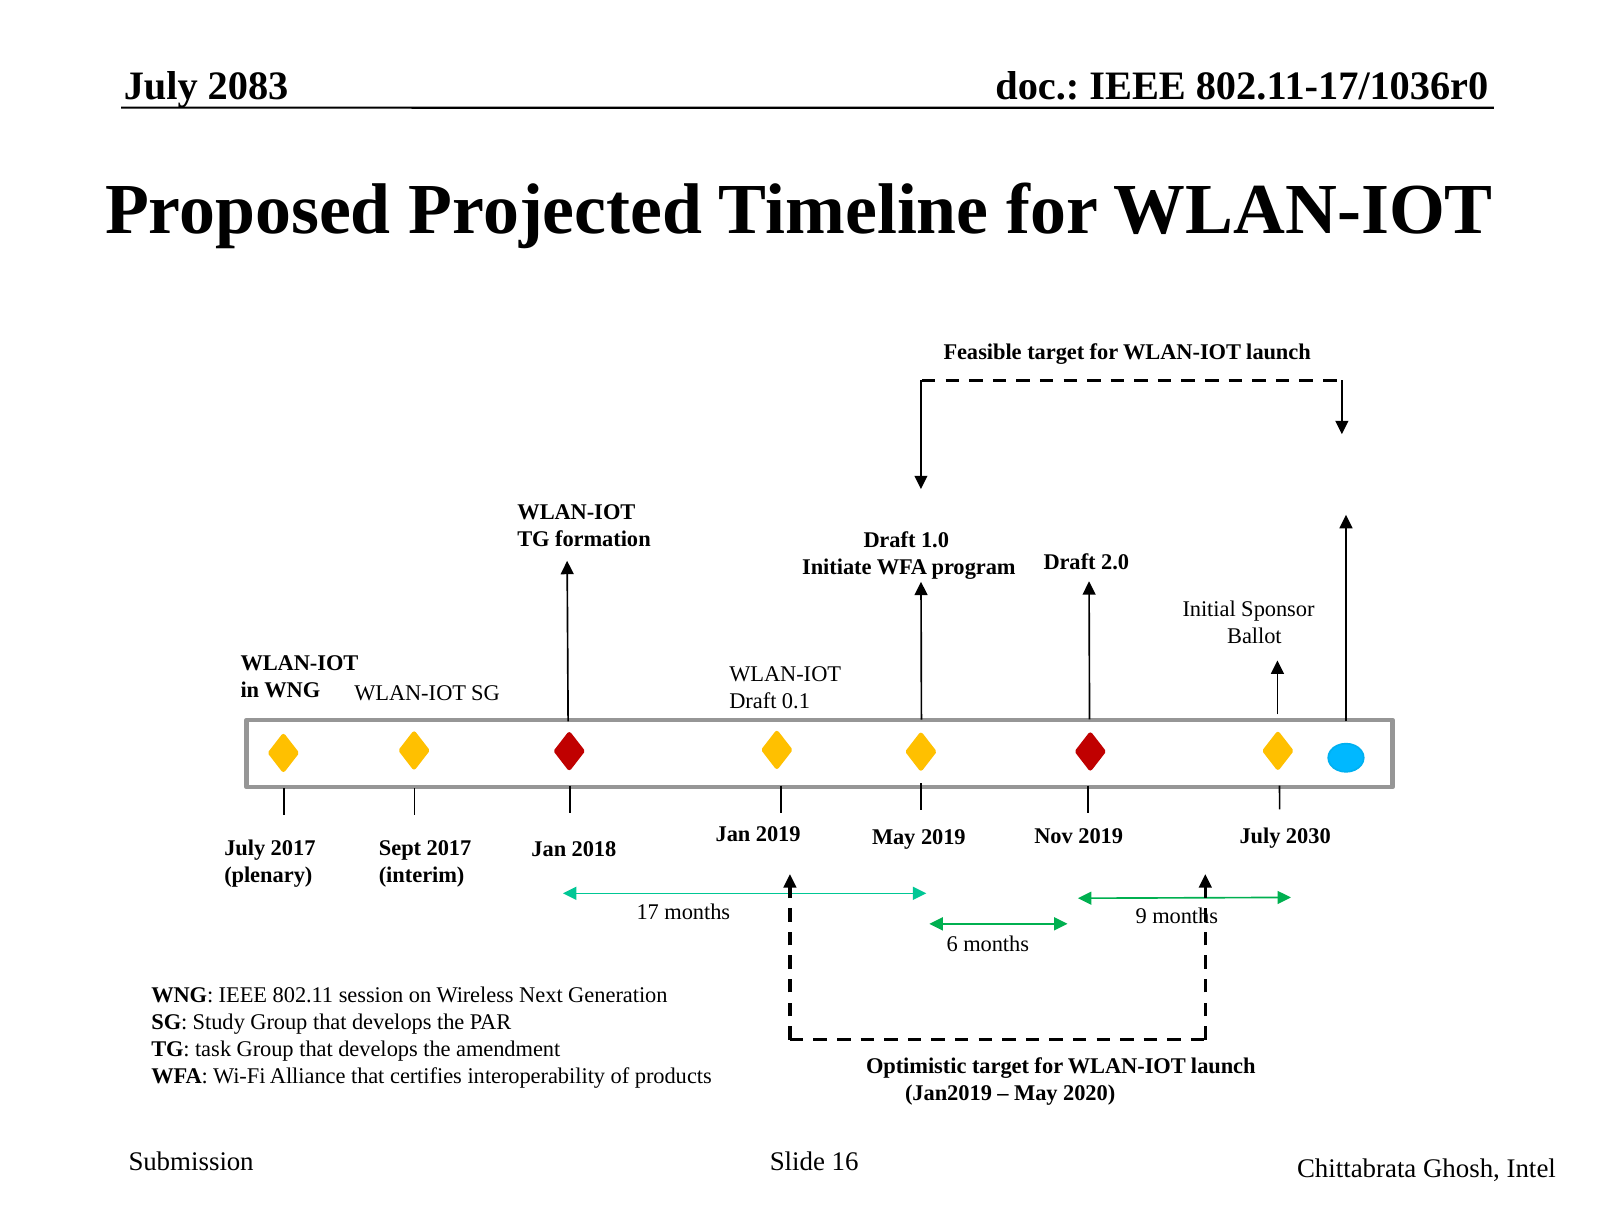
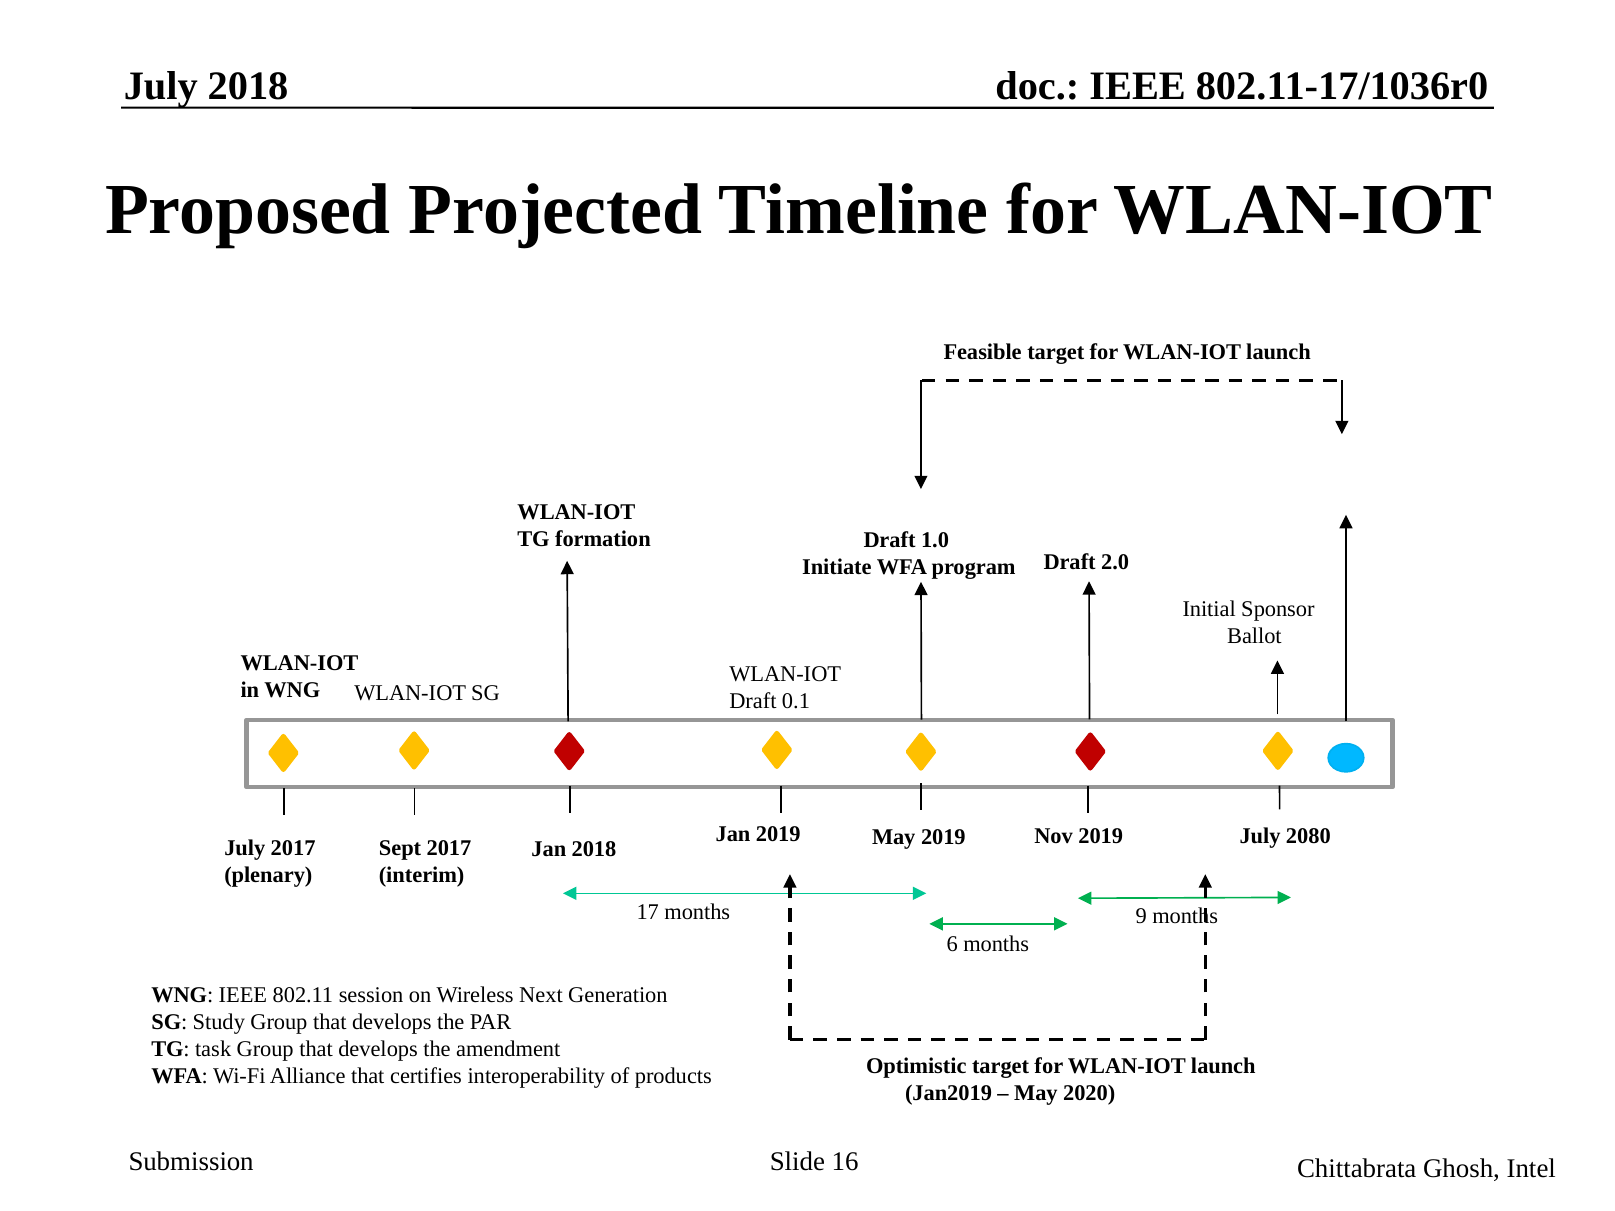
July 2083: 2083 -> 2018 (248, 86)
2030: 2030 -> 2080 (1308, 836)
